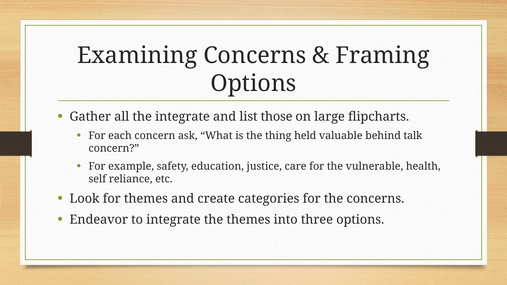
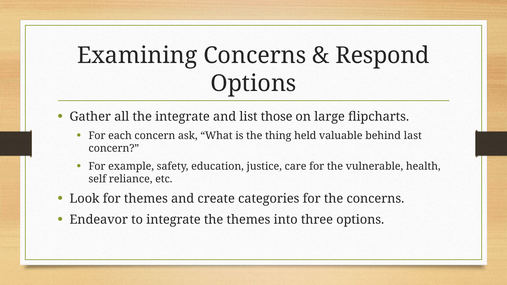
Framing: Framing -> Respond (383, 56)
talk: talk -> last (413, 136)
